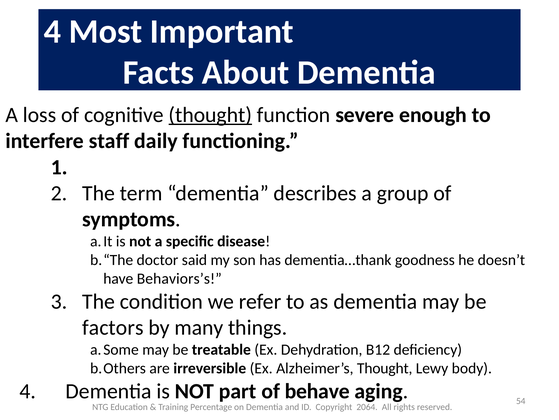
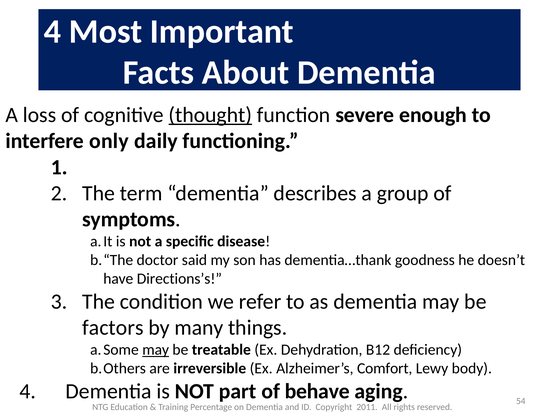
staff: staff -> only (109, 141)
Behaviors’s: Behaviors’s -> Directions’s (179, 278)
may underline: none -> present (156, 349)
Alzheimer’s Thought: Thought -> Comfort (385, 368)
2064: 2064 -> 2011 (367, 406)
